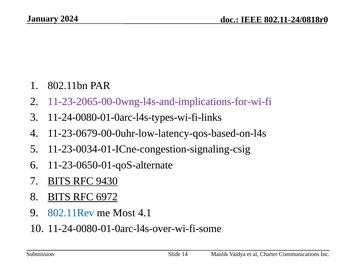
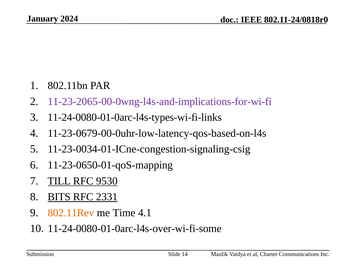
11-23-0650-01-qoS-alternate: 11-23-0650-01-qoS-alternate -> 11-23-0650-01-qoS-mapping (110, 165)
BITS: BITS -> TILL (59, 181)
9430: 9430 -> 9530 (107, 181)
6972: 6972 -> 2331 (107, 197)
802.11Rev colour: blue -> orange (71, 213)
Most: Most -> Time (124, 213)
